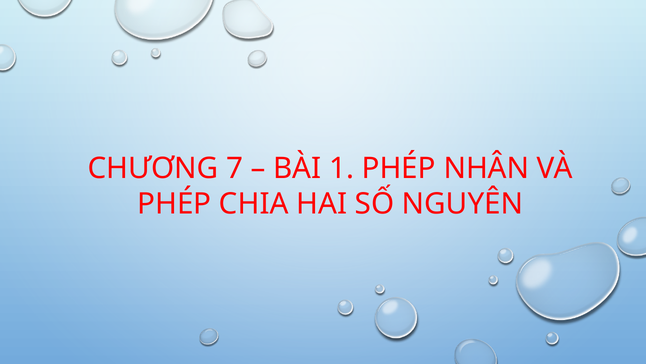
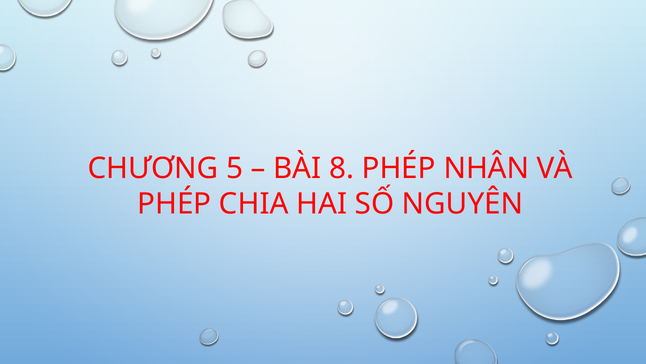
7: 7 -> 5 (235, 168)
1: 1 -> 8 (342, 168)
